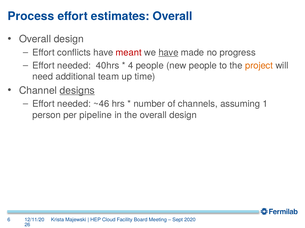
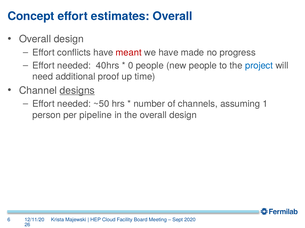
Process: Process -> Concept (31, 16)
have underline: present -> none (168, 53)
4: 4 -> 0 (131, 66)
project colour: orange -> blue (259, 66)
team: team -> proof (109, 77)
~46: ~46 -> ~50 (101, 104)
